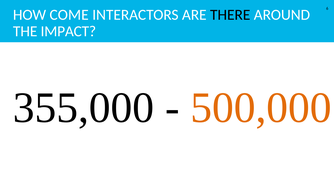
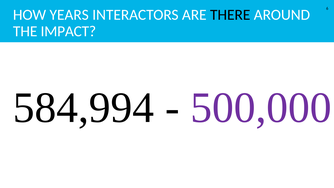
COME: COME -> YEARS (69, 15)
355,000: 355,000 -> 584,994 (84, 108)
500,000 colour: orange -> purple (261, 108)
